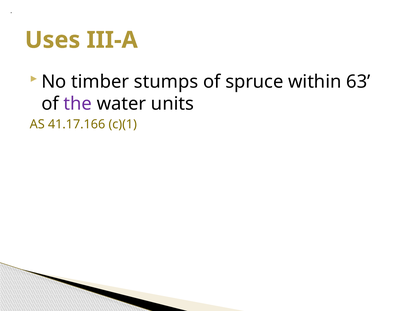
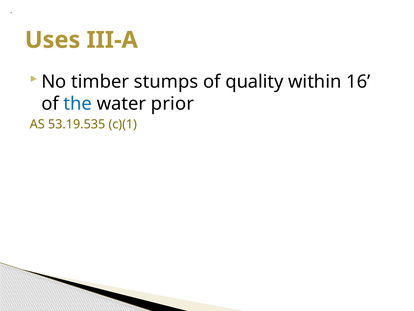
spruce: spruce -> quality (254, 81)
63: 63 -> 16 (358, 81)
the colour: purple -> blue (78, 104)
units: units -> prior (172, 104)
41.17.166: 41.17.166 -> 53.19.535 (77, 124)
